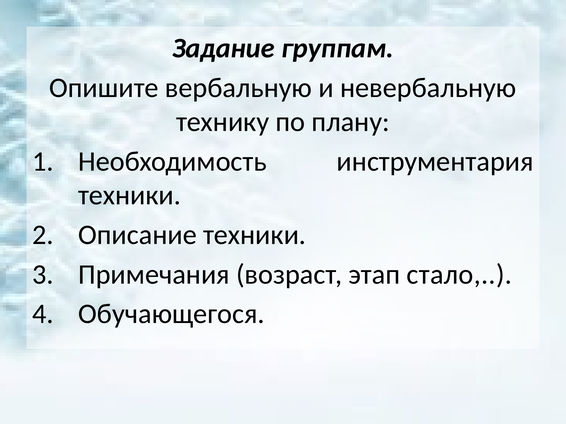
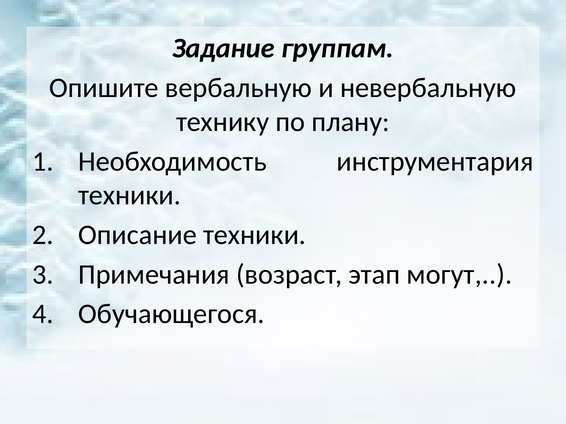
стало: стало -> могут (459, 275)
